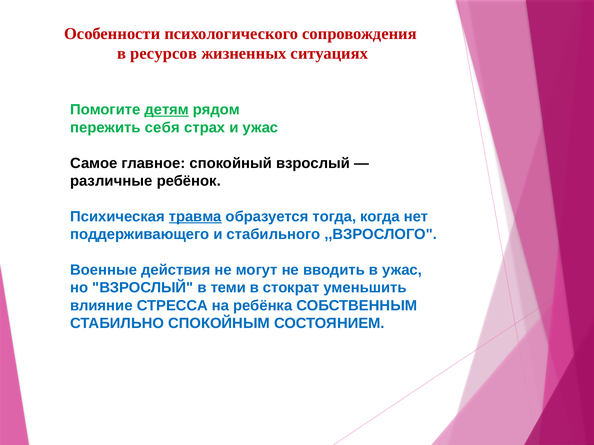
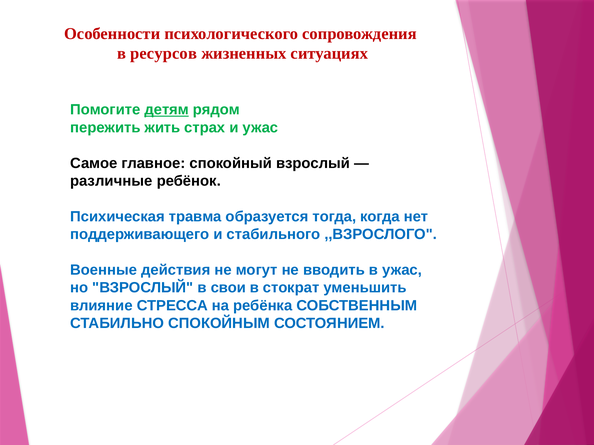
себя: себя -> жить (162, 128)
травма underline: present -> none (195, 217)
теми: теми -> свои (228, 288)
